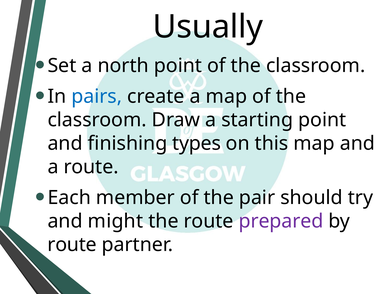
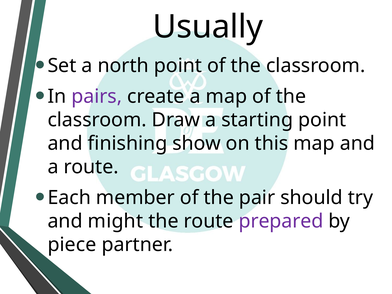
pairs colour: blue -> purple (97, 96)
types: types -> show (197, 143)
route: route -> piece (72, 245)
